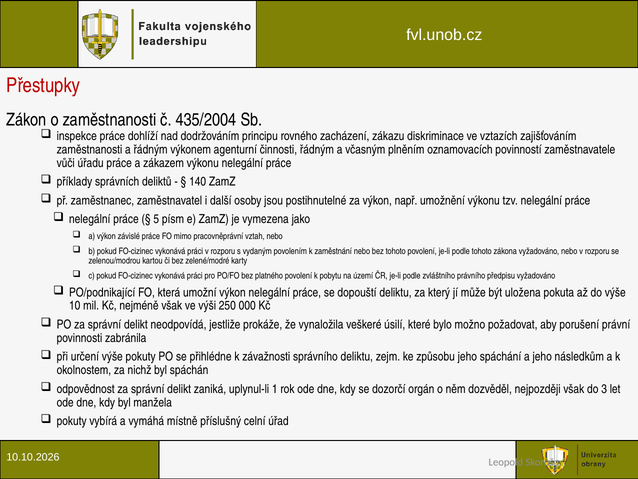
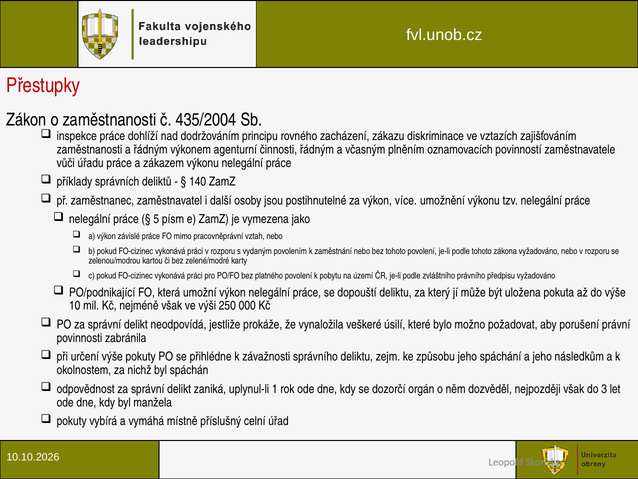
např: např -> více (406, 200)
